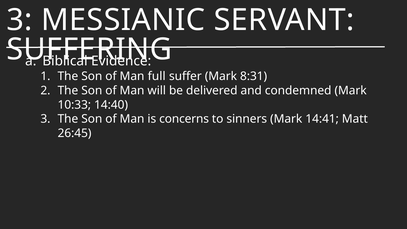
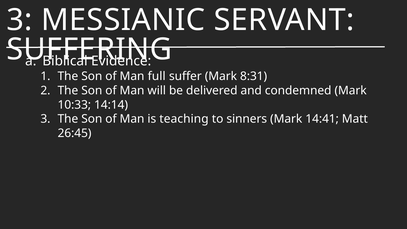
14:40: 14:40 -> 14:14 (111, 105)
concerns: concerns -> teaching (184, 119)
